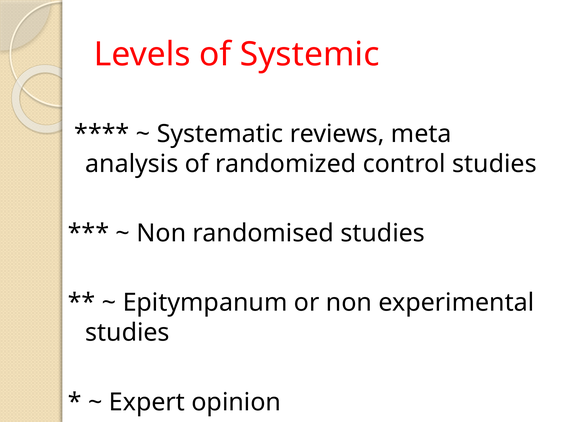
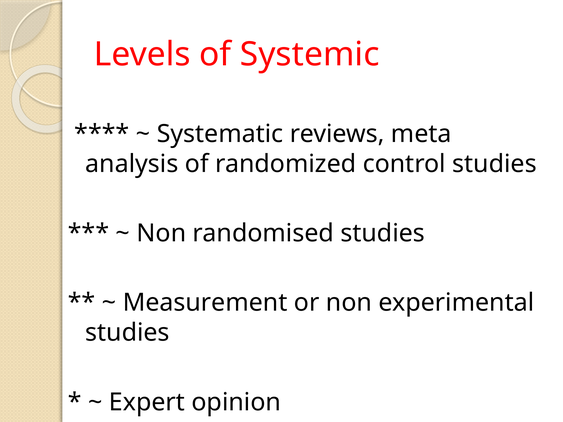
Epitympanum: Epitympanum -> Measurement (205, 303)
